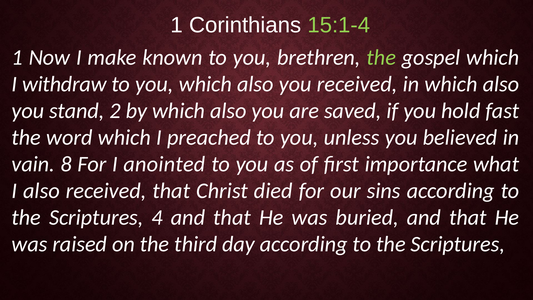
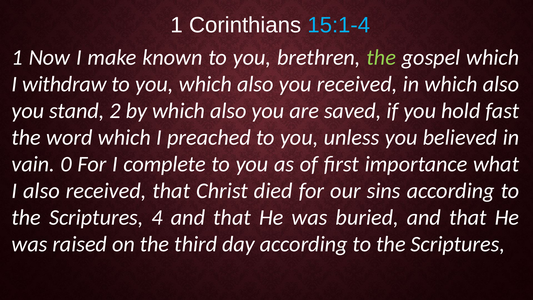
15:1-4 colour: light green -> light blue (339, 25)
8: 8 -> 0 (66, 164)
anointed: anointed -> complete (165, 164)
